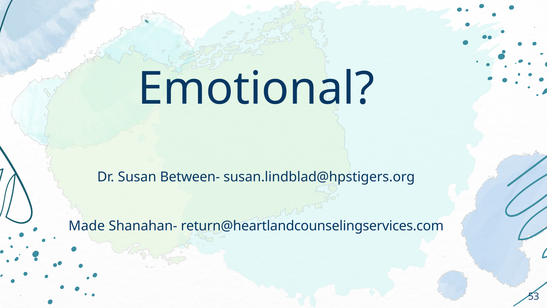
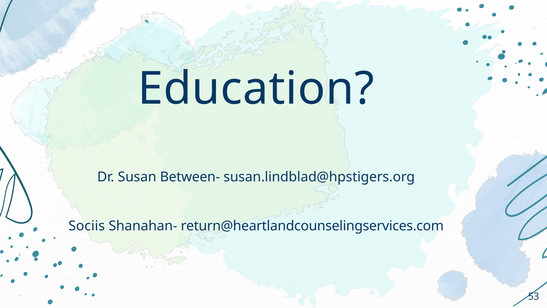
Emotional: Emotional -> Education (256, 89)
Made: Made -> Sociis (87, 226)
